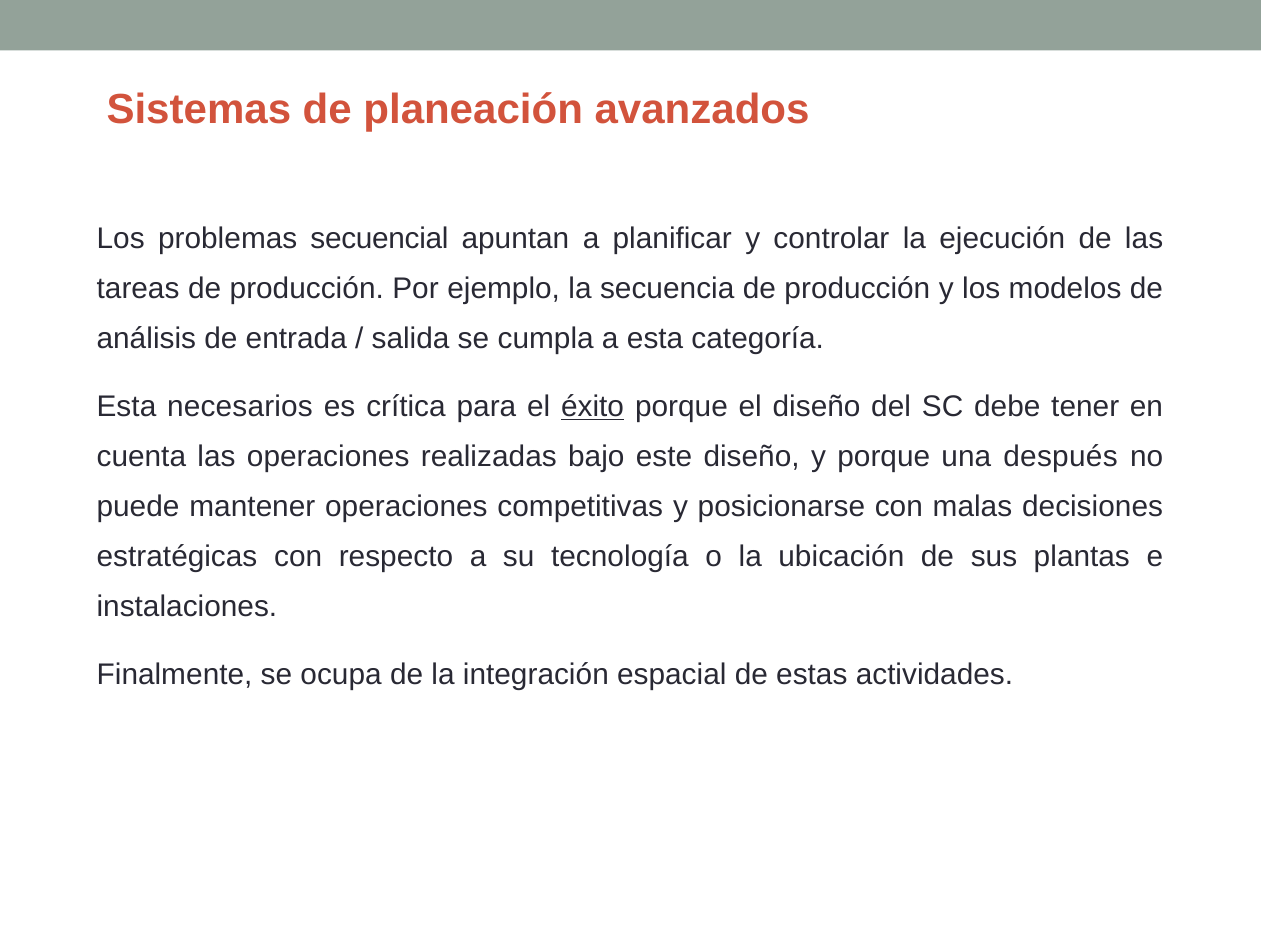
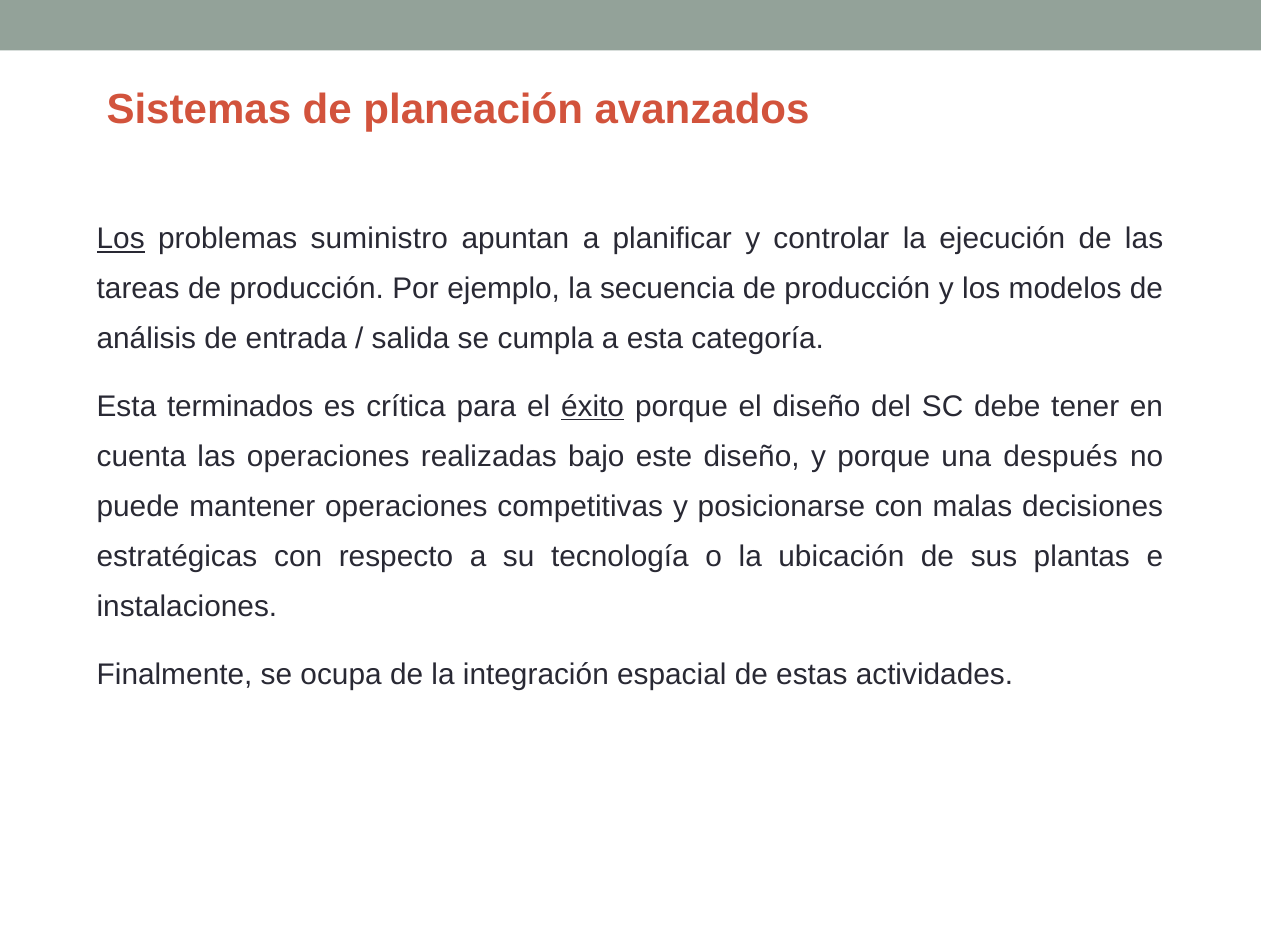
Los underline: none -> present (121, 239)
secuencial: secuencial -> suministro (379, 239)
necesarios: necesarios -> terminados (240, 406)
